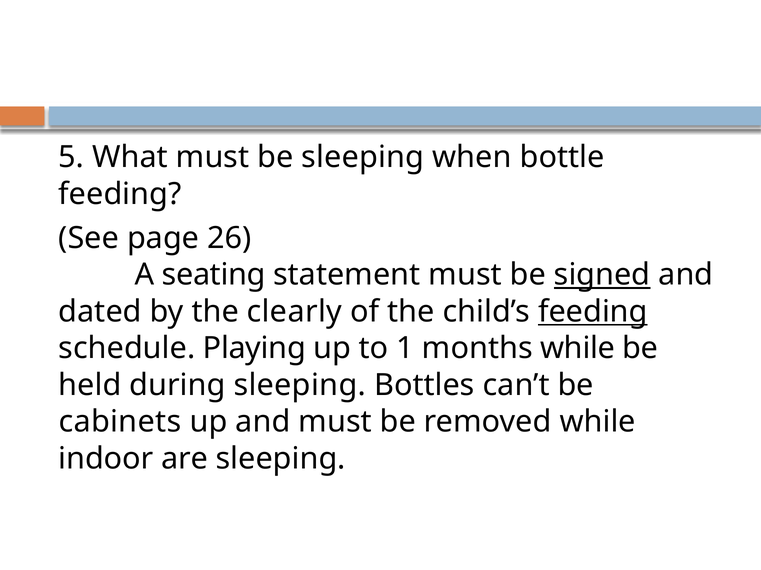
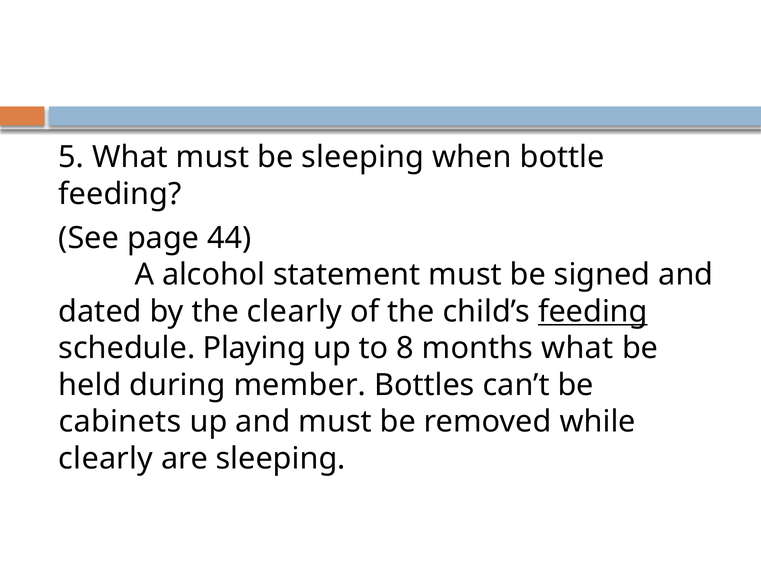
26: 26 -> 44 (229, 238)
seating: seating -> alcohol (214, 275)
signed underline: present -> none (602, 275)
1: 1 -> 8 (405, 349)
months while: while -> what (577, 349)
during sleeping: sleeping -> member (300, 386)
indoor: indoor -> clearly (106, 459)
